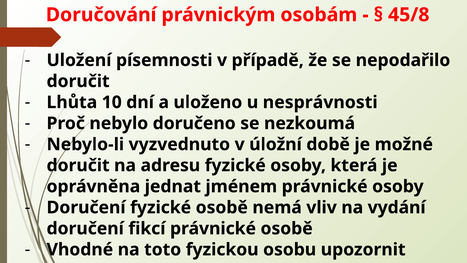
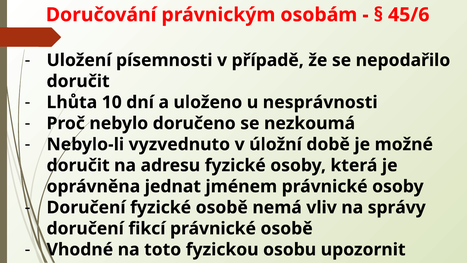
45/8: 45/8 -> 45/6 (409, 15)
vydání: vydání -> správy (397, 207)
